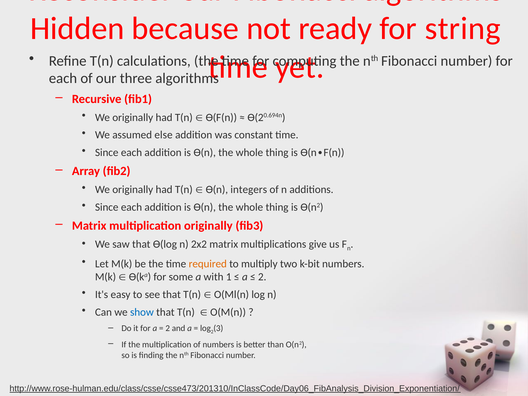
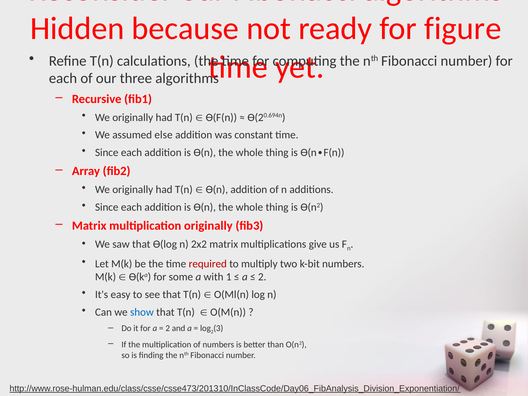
string: string -> figure (463, 29)
Ѳ(n integers: integers -> addition (249, 190)
required colour: orange -> red (208, 264)
